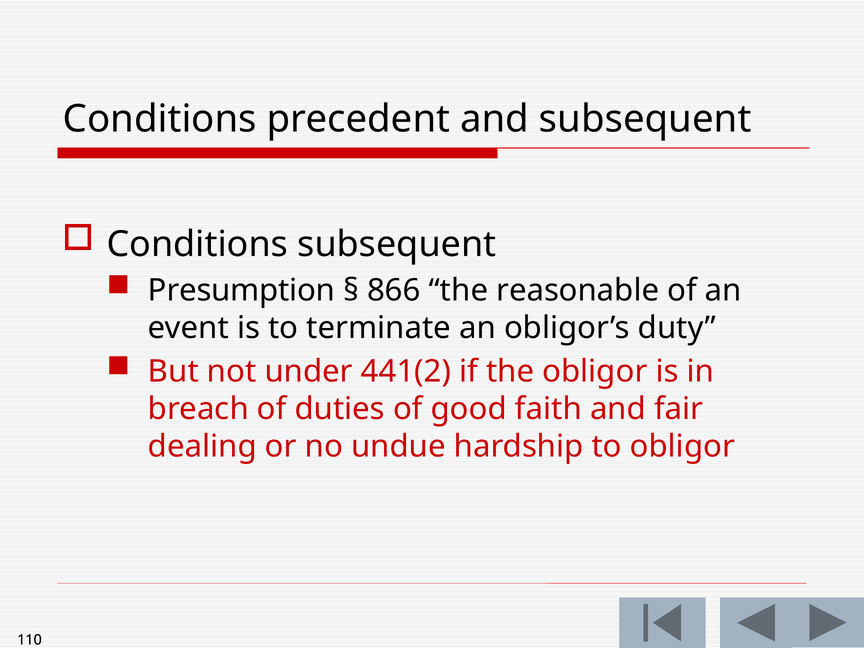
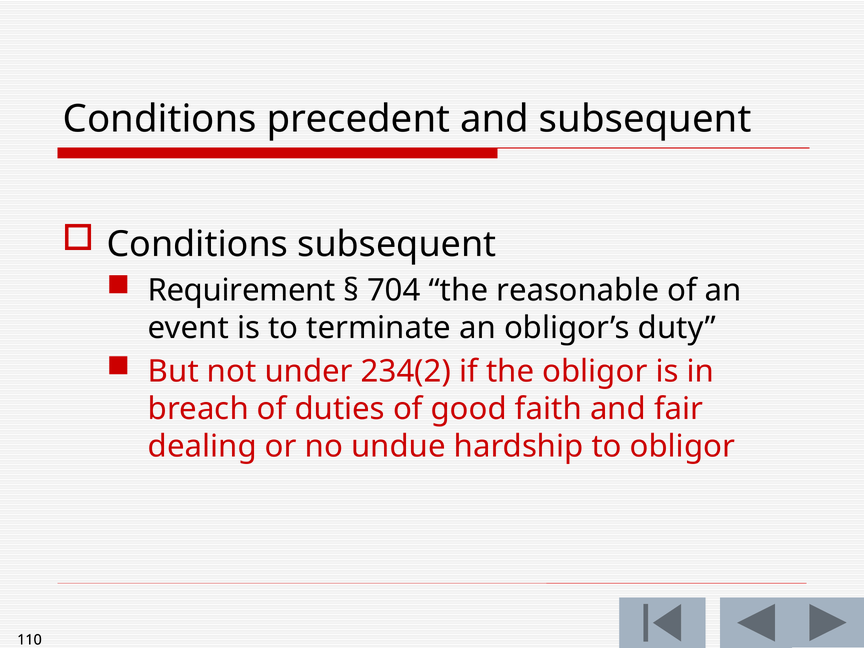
Presumption: Presumption -> Requirement (242, 291)
866: 866 -> 704 (394, 291)
441(2: 441(2 -> 234(2 (406, 372)
